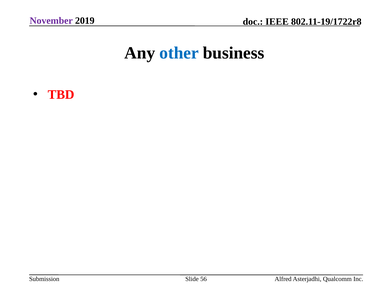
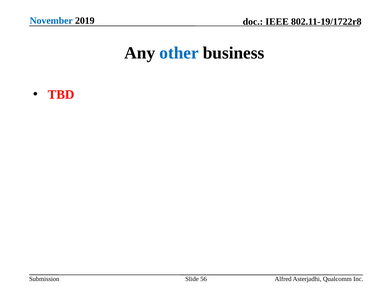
November colour: purple -> blue (51, 21)
